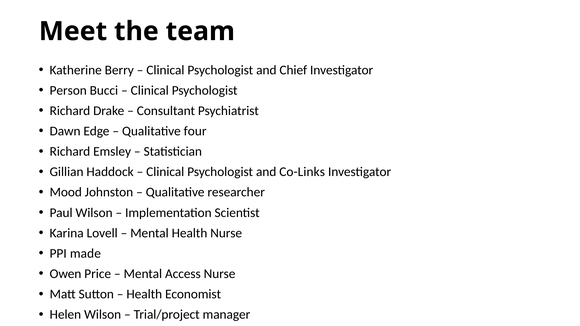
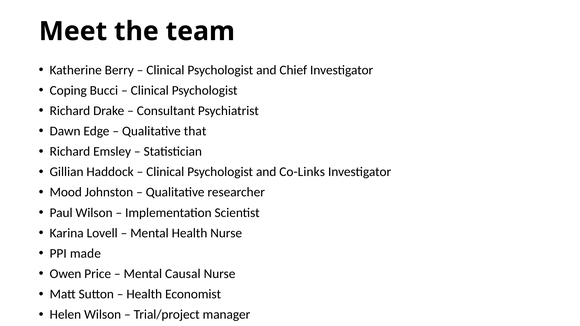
Person: Person -> Coping (68, 90)
four: four -> that (195, 131)
Access: Access -> Causal (183, 274)
